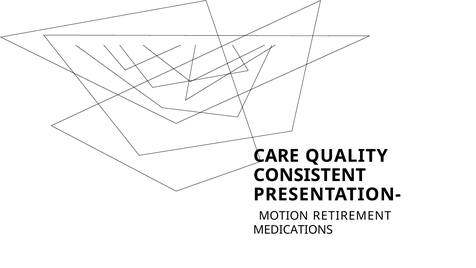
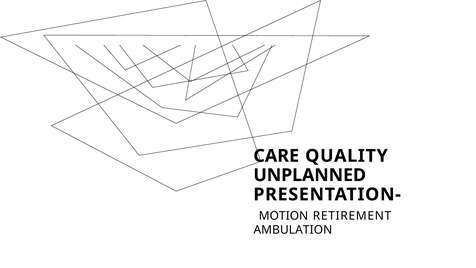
CONSISTENT: CONSISTENT -> UNPLANNED (310, 175)
MEDICATIONS: MEDICATIONS -> AMBULATION (293, 230)
